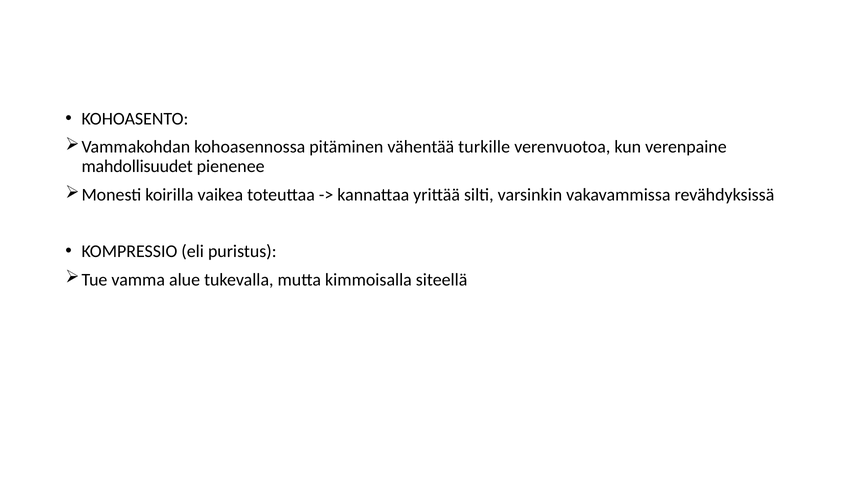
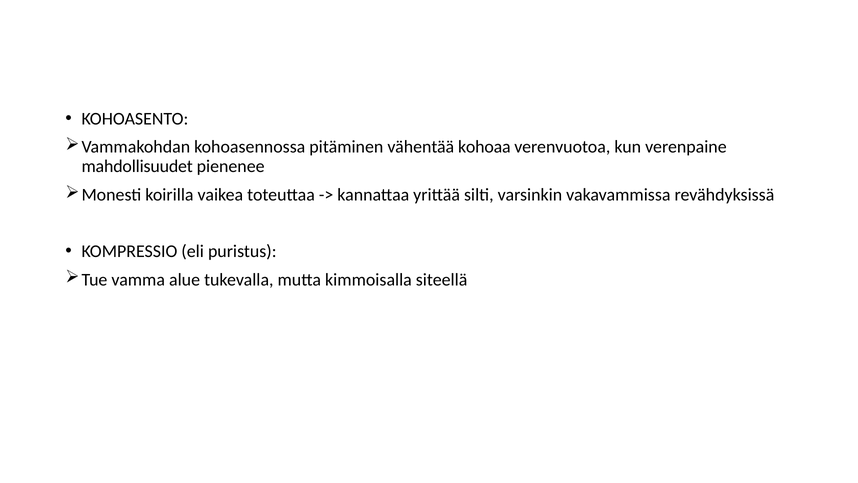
turkille: turkille -> kohoaa (484, 147)
